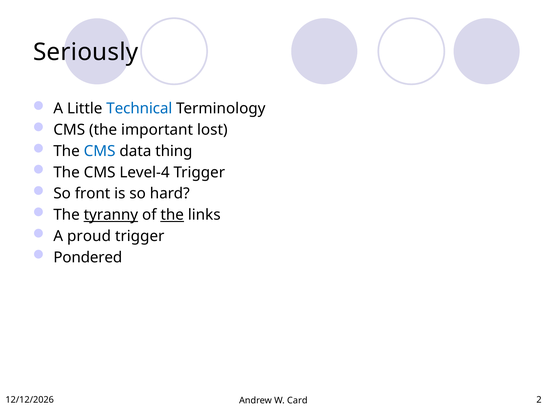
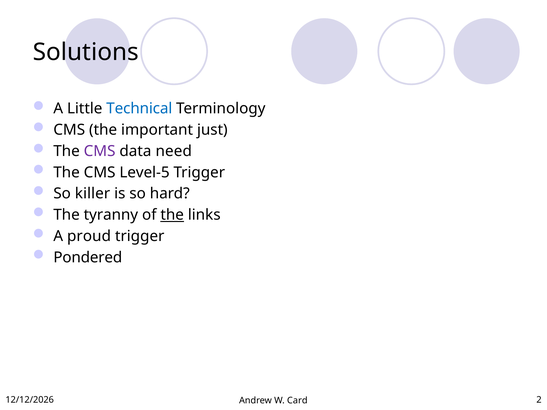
Seriously: Seriously -> Solutions (86, 52)
lost: lost -> just (212, 130)
CMS colour: blue -> purple (100, 151)
thing: thing -> need (174, 151)
Level-4: Level-4 -> Level-5 (145, 172)
front: front -> killer (93, 194)
tyranny underline: present -> none (111, 215)
